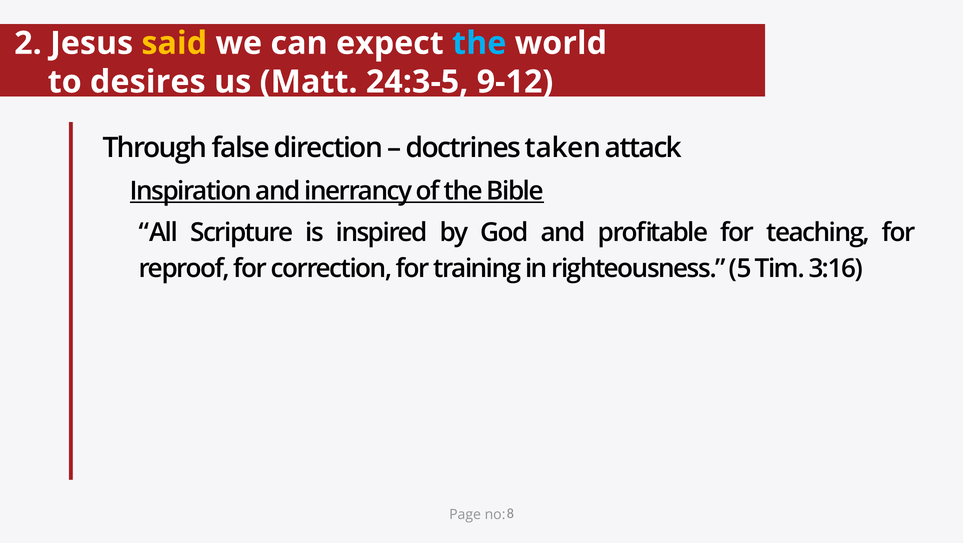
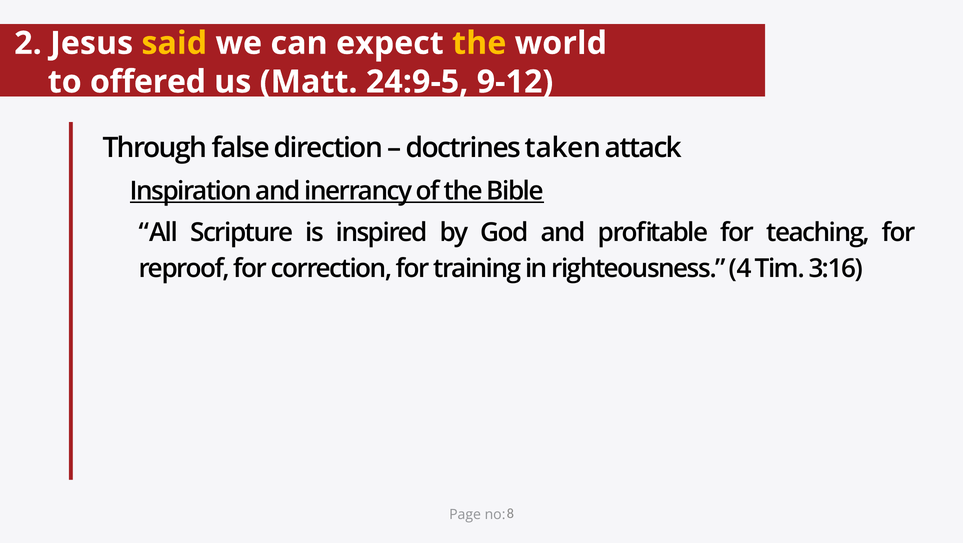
the colour: light blue -> yellow (479, 43)
desires: desires -> offered (148, 82)
24:3-5: 24:3-5 -> 24:9-5 (417, 82)
5: 5 -> 4 (740, 269)
